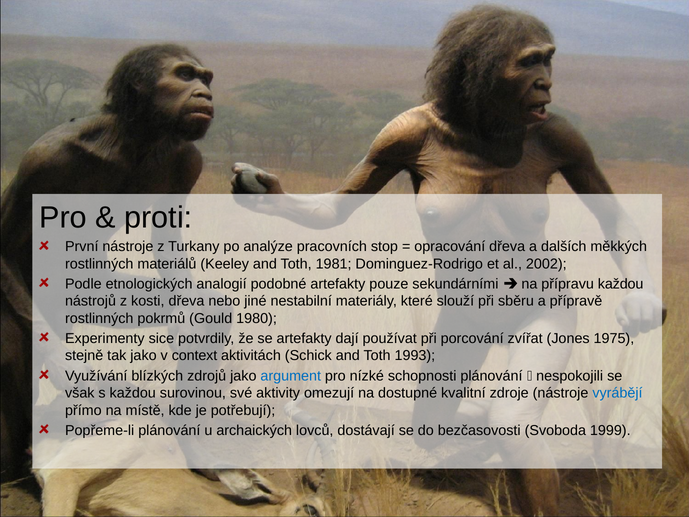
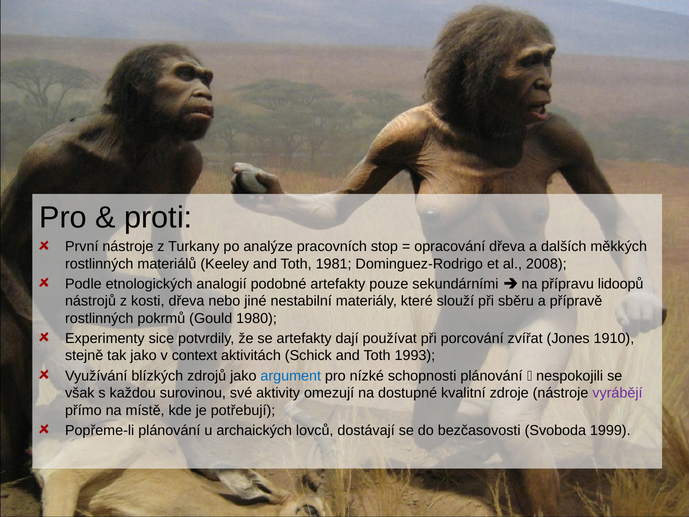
2002: 2002 -> 2008 (546, 264)
přípravu každou: každou -> lidoopů (621, 284)
1975: 1975 -> 1910 (614, 338)
vyrábějí colour: blue -> purple (617, 393)
